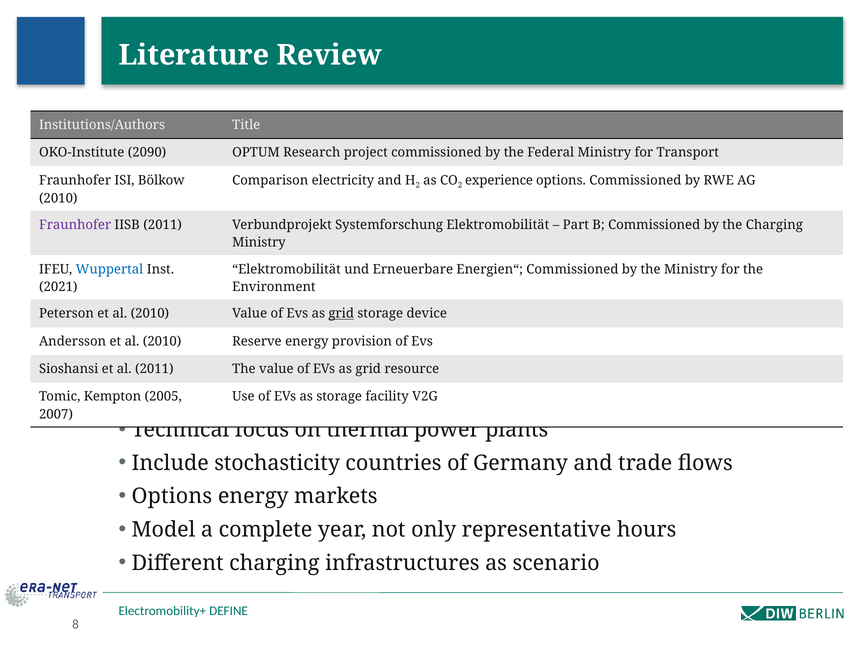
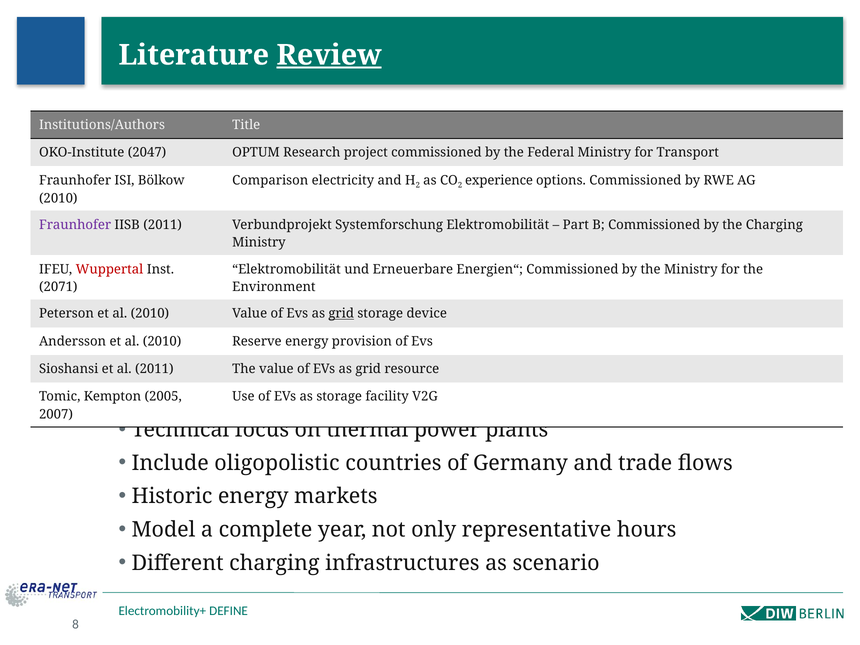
Review underline: none -> present (329, 55)
2090: 2090 -> 2047 (147, 153)
Wuppertal colour: blue -> red (110, 269)
2021: 2021 -> 2071 (58, 287)
stochasticity: stochasticity -> oligopolistic (277, 463)
Options: Options -> Historic (172, 496)
